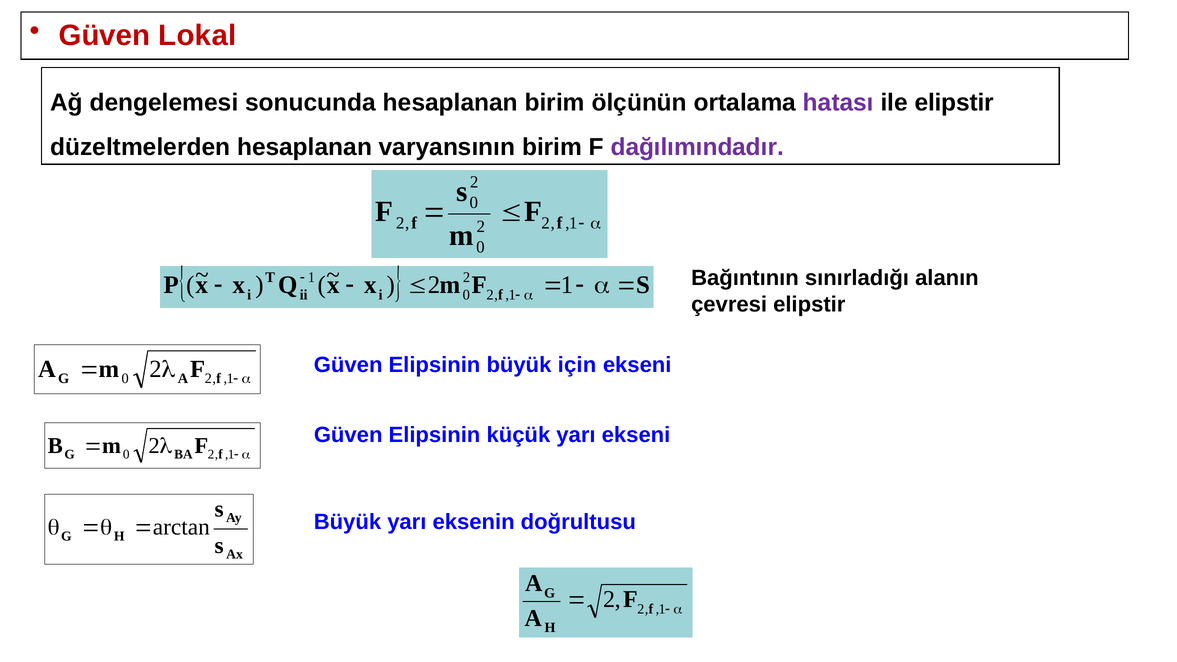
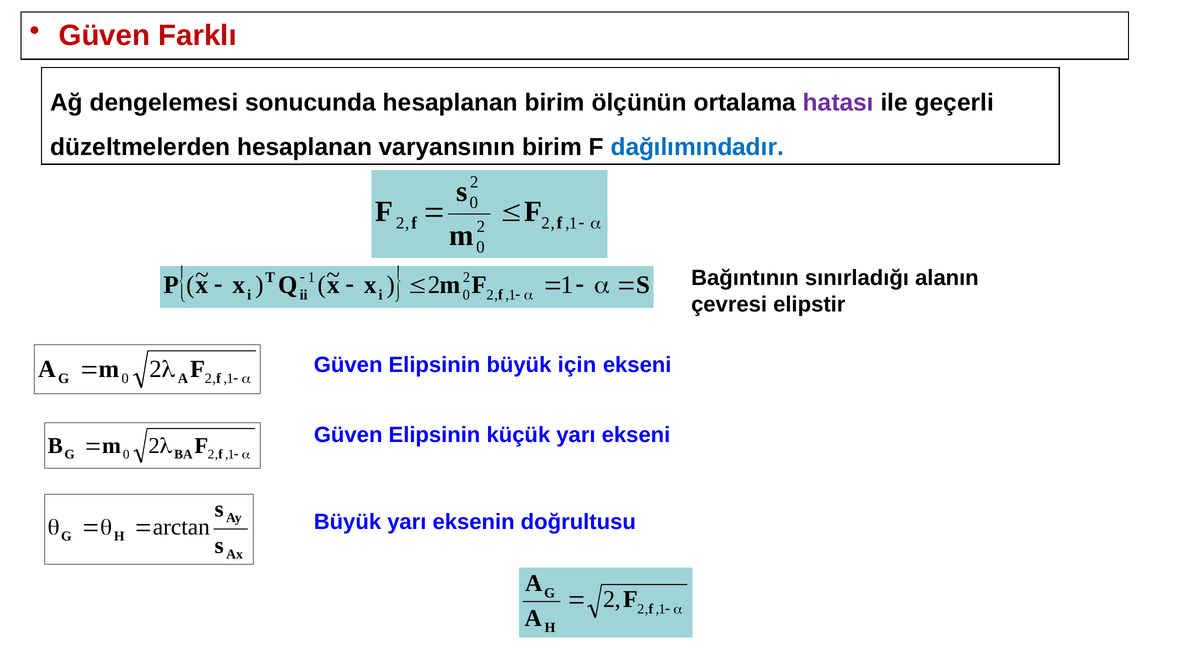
Lokal: Lokal -> Farklı (198, 35)
ile elipstir: elipstir -> geçerli (954, 103)
dağılımındadır colour: purple -> blue (697, 147)
